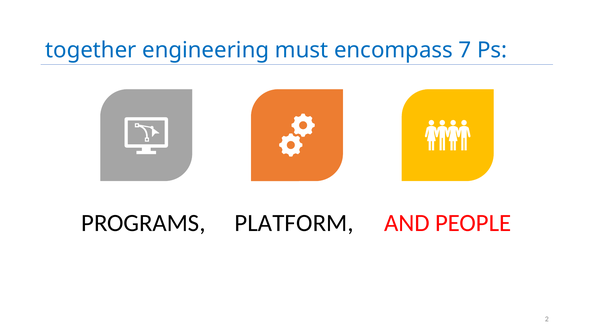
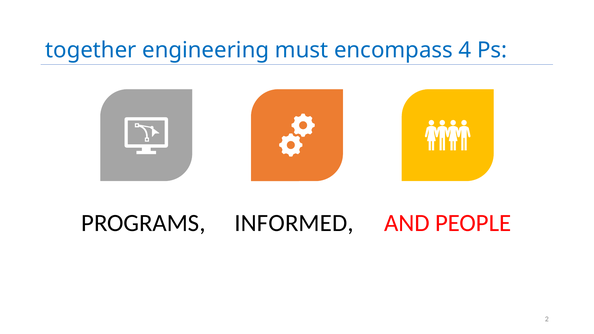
7: 7 -> 4 (465, 50)
PLATFORM: PLATFORM -> INFORMED (294, 223)
